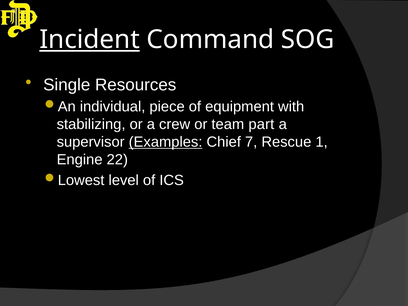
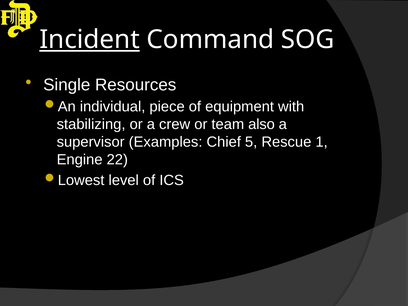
part: part -> also (262, 124)
Examples underline: present -> none (166, 142)
7: 7 -> 5 (251, 142)
